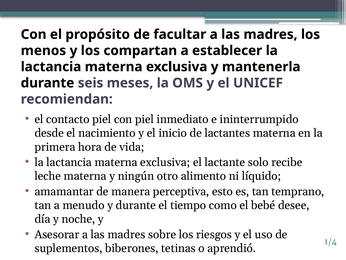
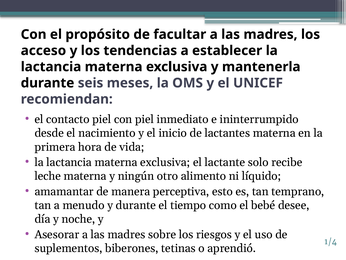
menos: menos -> acceso (43, 51)
compartan: compartan -> tendencias (140, 51)
